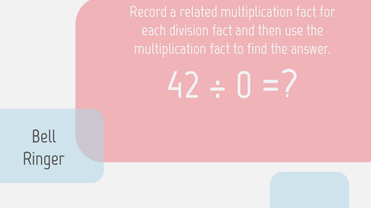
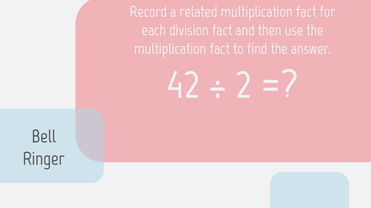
0: 0 -> 2 (244, 85)
